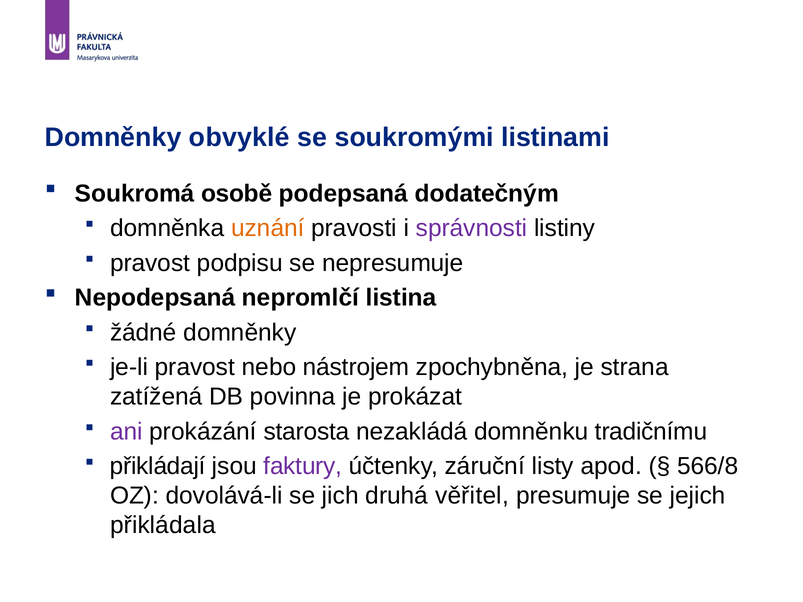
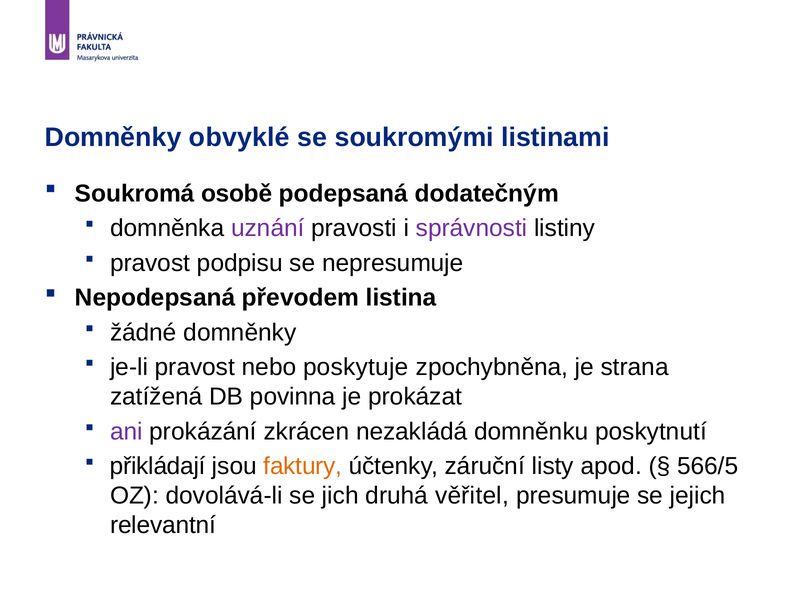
uznání colour: orange -> purple (268, 228)
nepromlčí: nepromlčí -> převodem (300, 298)
nástrojem: nástrojem -> poskytuje (356, 368)
starosta: starosta -> zkrácen (306, 432)
tradičnímu: tradičnímu -> poskytnutí (651, 432)
faktury colour: purple -> orange (303, 466)
566/8: 566/8 -> 566/5 (708, 466)
přikládala: přikládala -> relevantní (163, 525)
